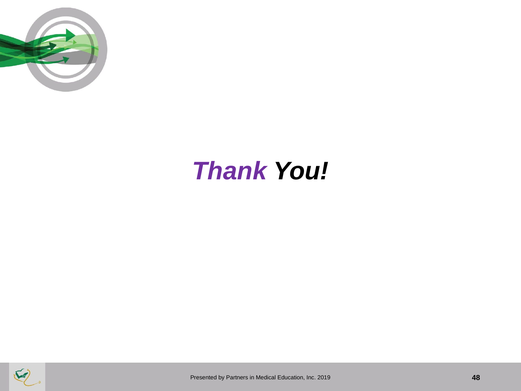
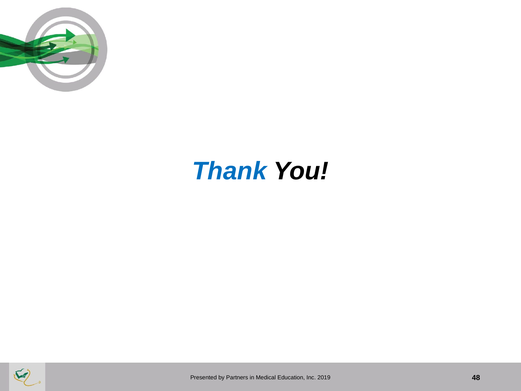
Thank colour: purple -> blue (229, 171)
